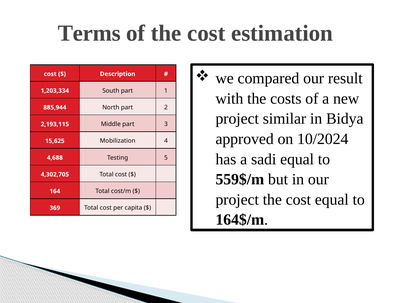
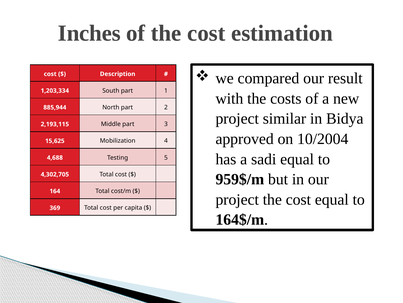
Terms: Terms -> Inches (89, 33)
10/2024: 10/2024 -> 10/2004 (323, 139)
559$/m: 559$/m -> 959$/m (240, 179)
